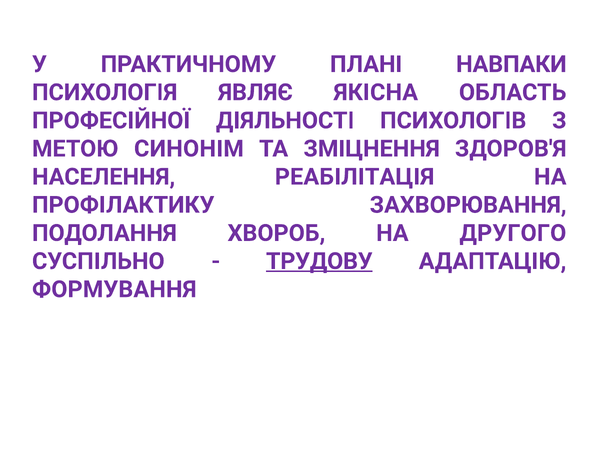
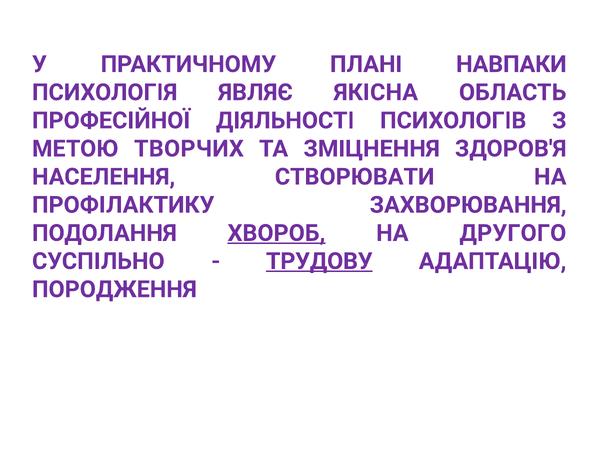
СИНОНІМ: СИНОНІМ -> ТВОРЧИХ (189, 149)
РЕАБІЛІТАЦІЯ: РЕАБІЛІТАЦІЯ -> СТВОРЮВАТИ (355, 177)
ХВОРОБ underline: none -> present (276, 233)
ФОРМУВАННЯ: ФОРМУВАННЯ -> ПОРОДЖЕННЯ (114, 290)
